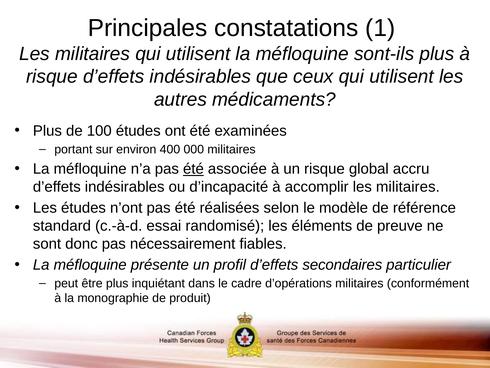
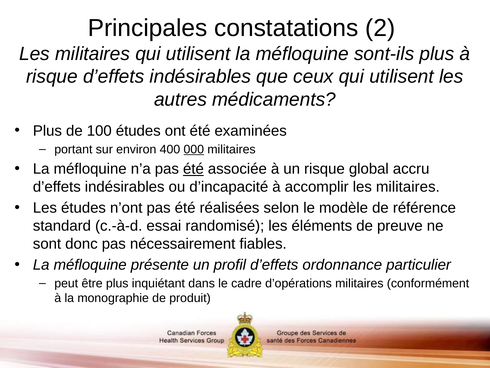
1: 1 -> 2 (380, 28)
000 underline: none -> present (194, 149)
secondaires: secondaires -> ordonnance (342, 265)
